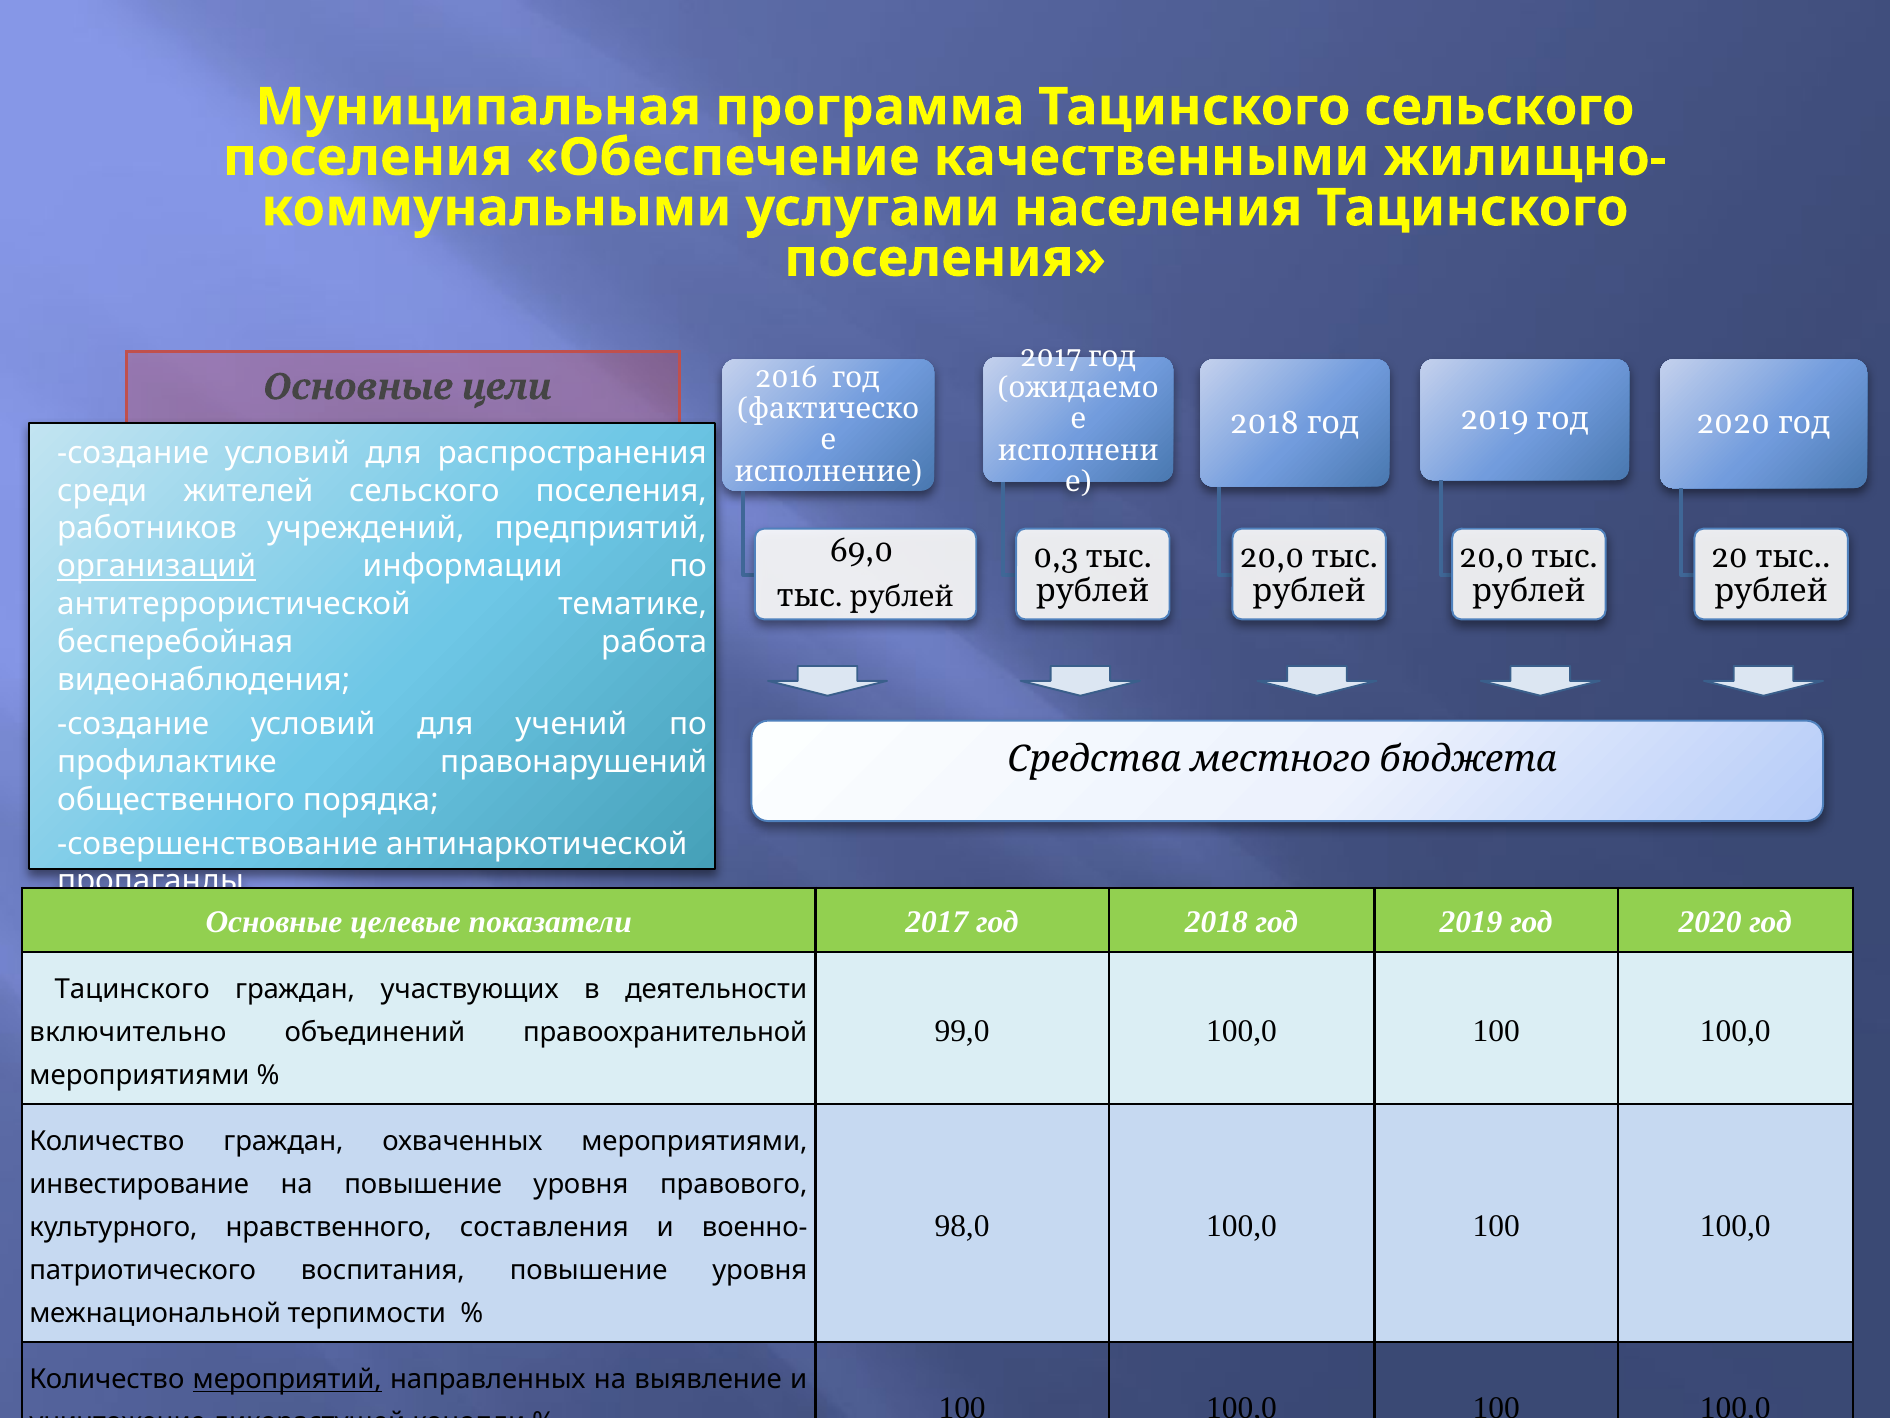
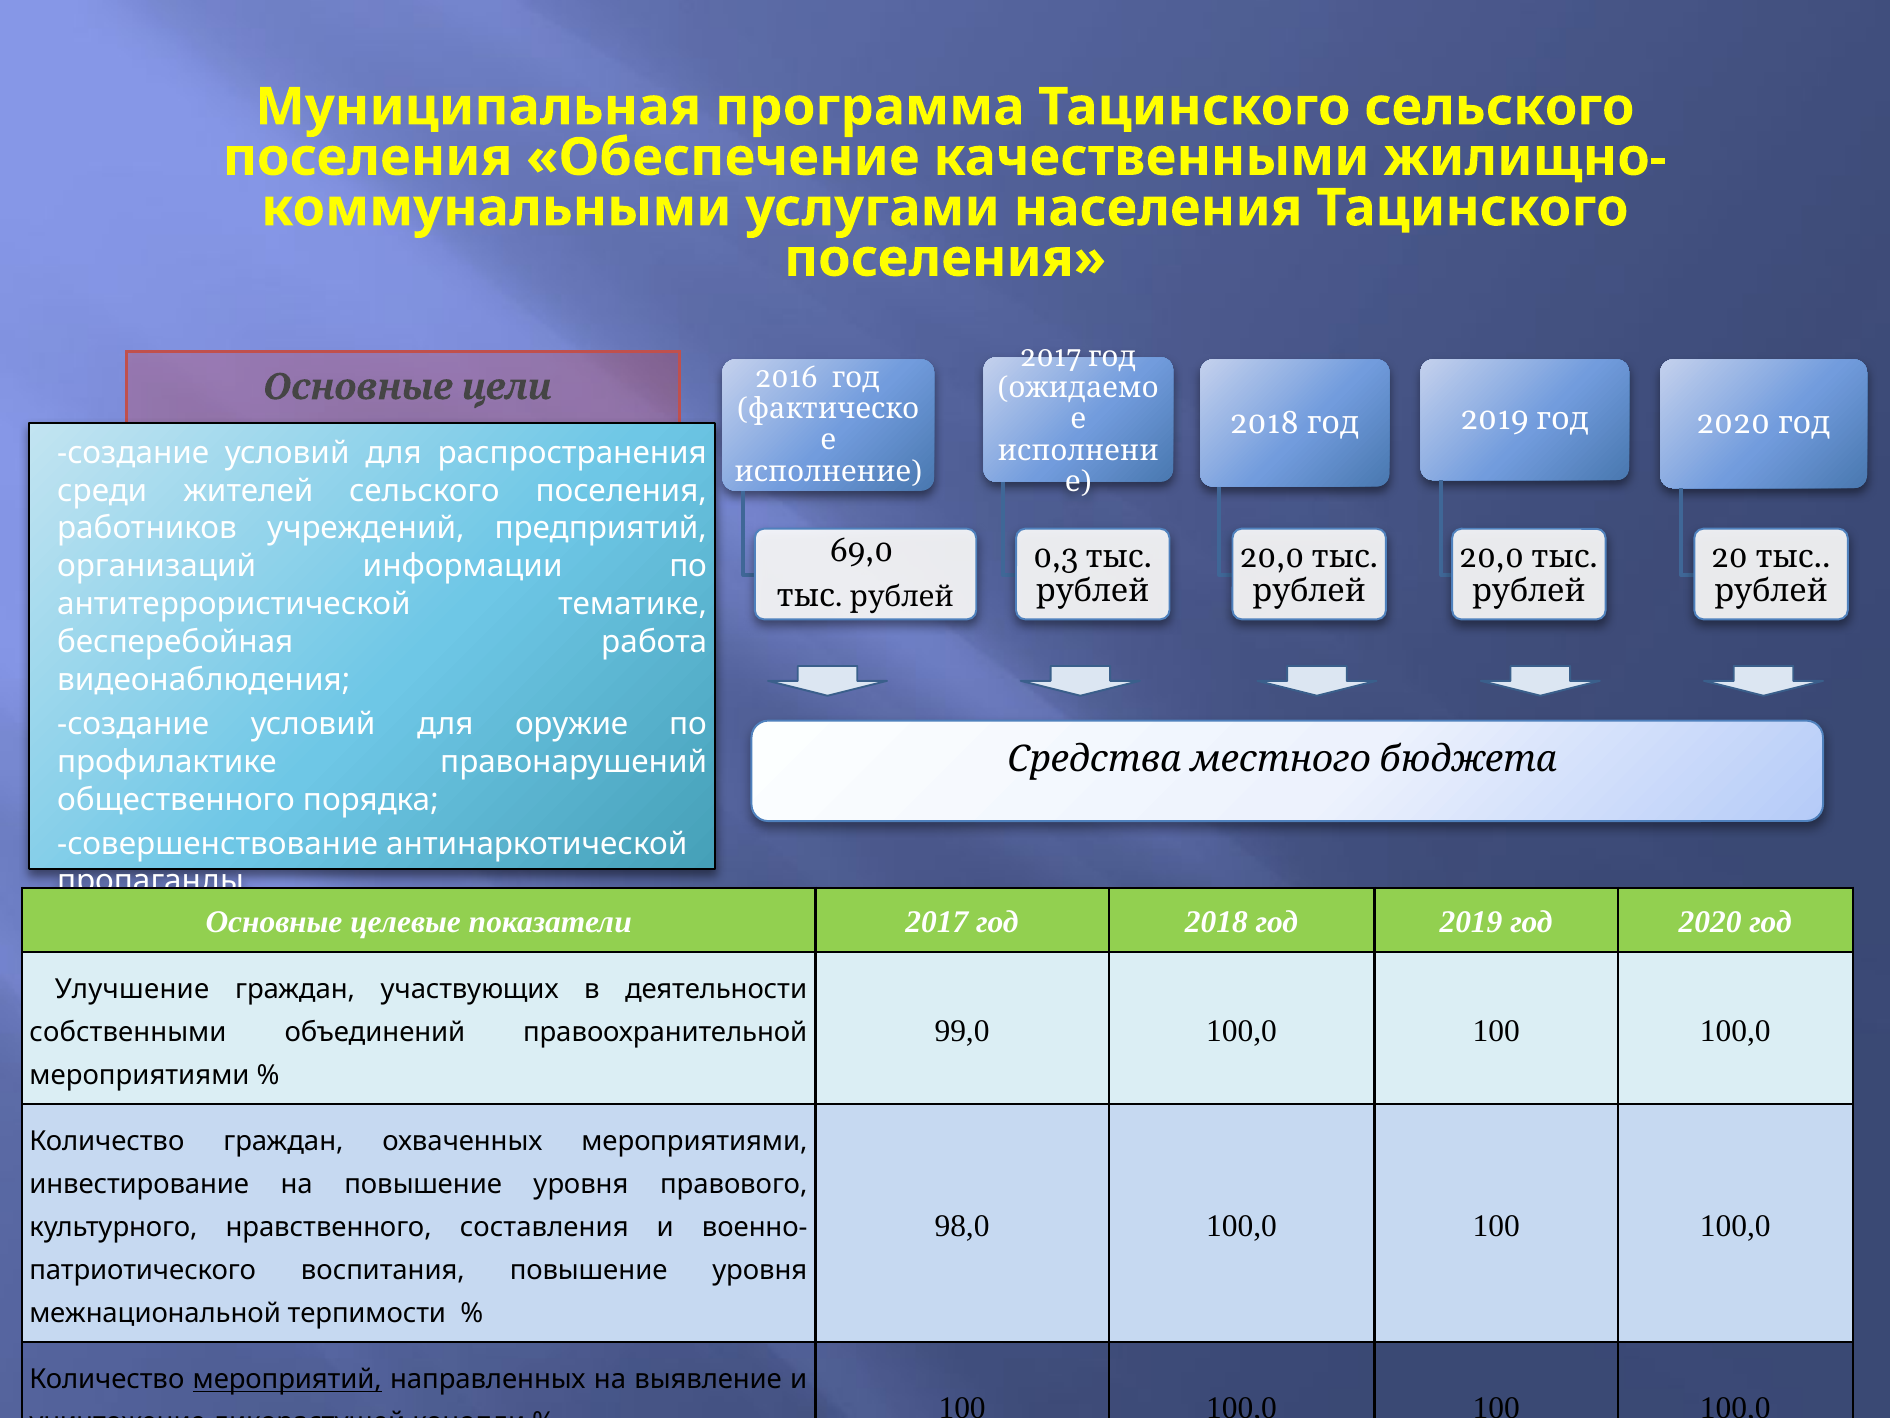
организаций underline: present -> none (157, 566)
учений: учений -> оружие (572, 724)
Тацинского: Тацинского -> Улучшение (132, 989)
включительно: включительно -> собственными (128, 1032)
